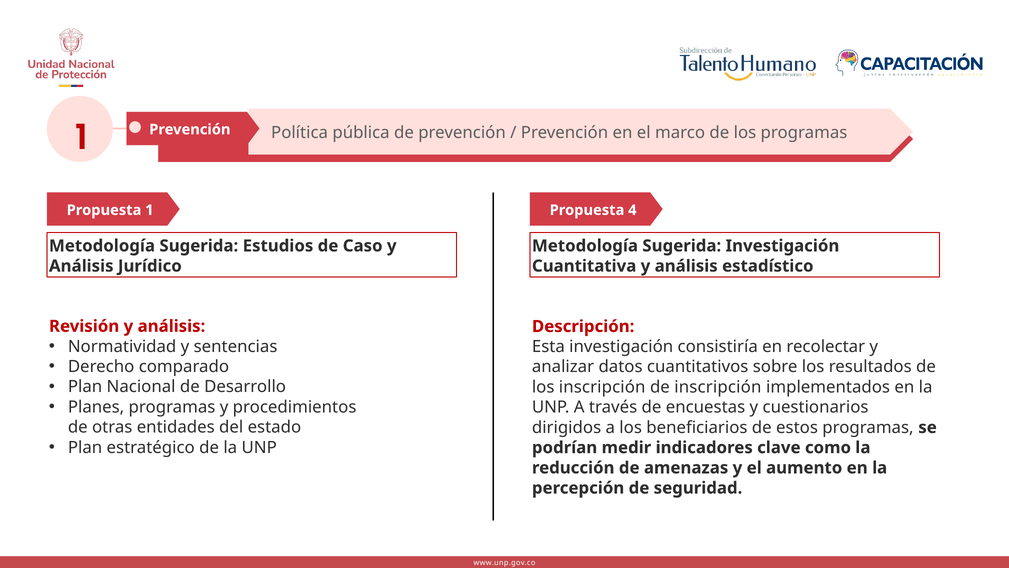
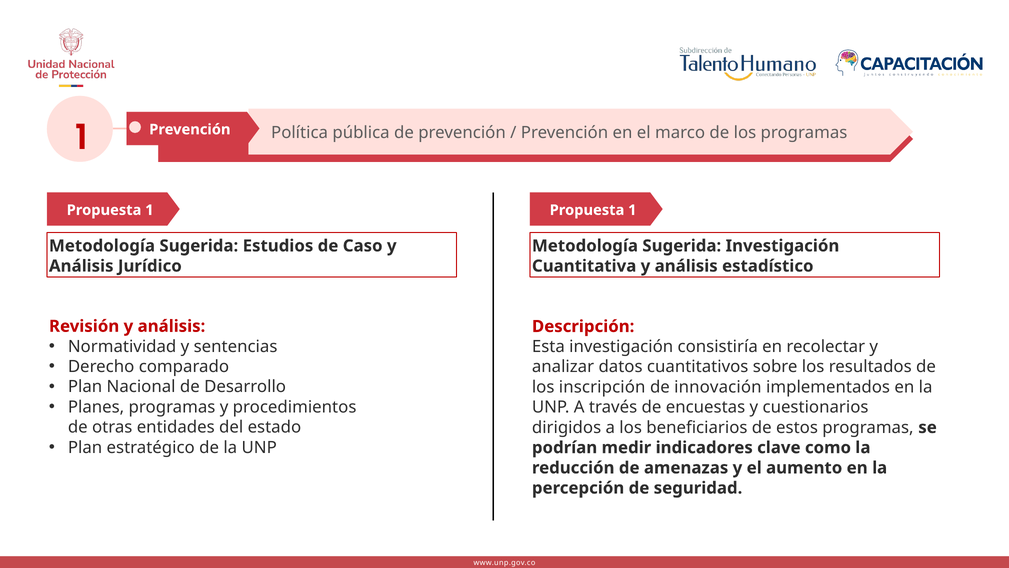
4: 4 -> 1 (632, 210)
de inscripción: inscripción -> innovación (718, 387)
